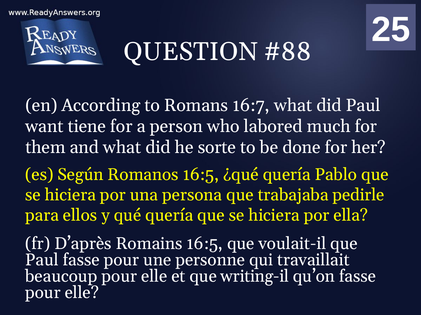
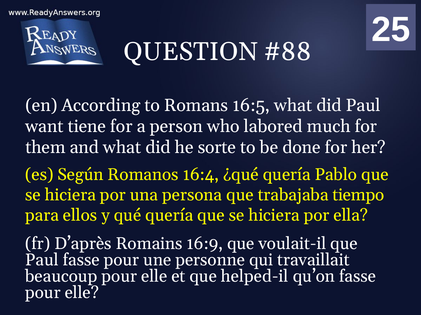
16:7: 16:7 -> 16:5 (251, 106)
Romanos 16:5: 16:5 -> 16:4 (201, 175)
pedirle: pedirle -> tiempo (358, 195)
Romains 16:5: 16:5 -> 16:9 (205, 244)
writing-il: writing-il -> helped-il (255, 277)
